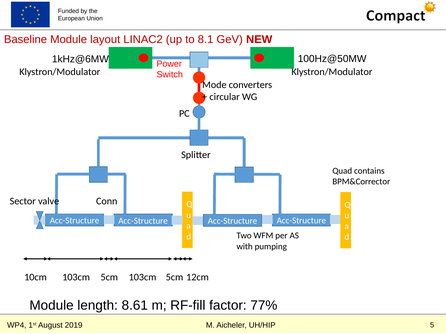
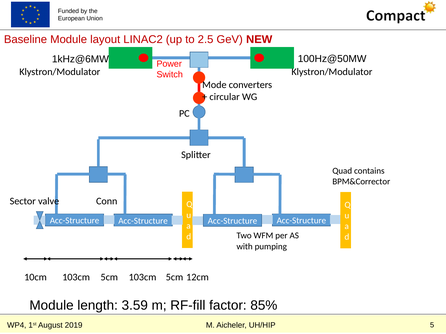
8.1: 8.1 -> 2.5 (206, 39)
8.61: 8.61 -> 3.59 (135, 306)
77%: 77% -> 85% (264, 306)
